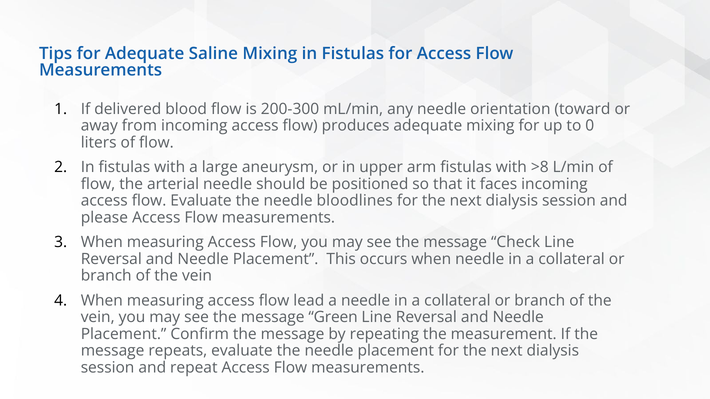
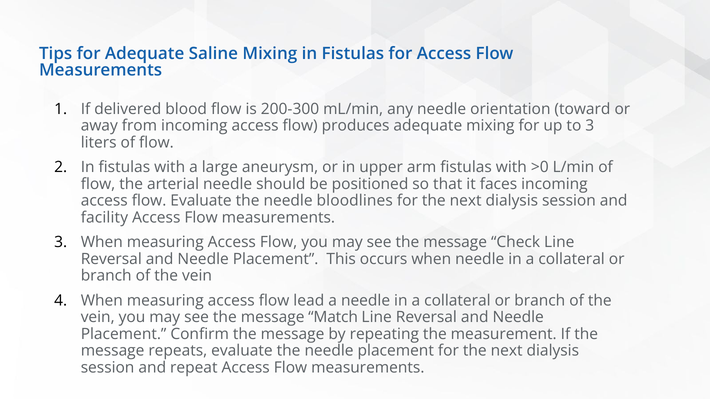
to 0: 0 -> 3 (590, 126)
>8: >8 -> >0 (540, 167)
please: please -> facility (104, 218)
Green: Green -> Match (333, 318)
